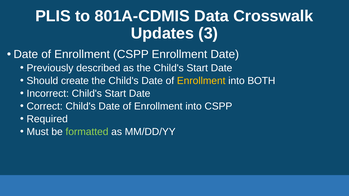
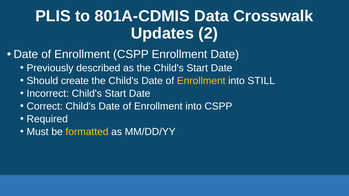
3: 3 -> 2 (208, 33)
BOTH: BOTH -> STILL (261, 81)
formatted colour: light green -> yellow (87, 132)
